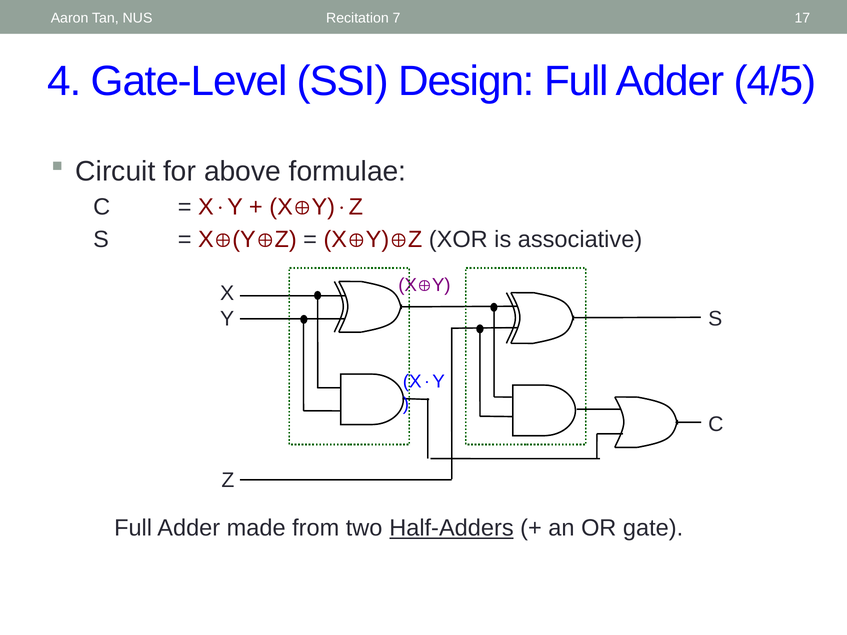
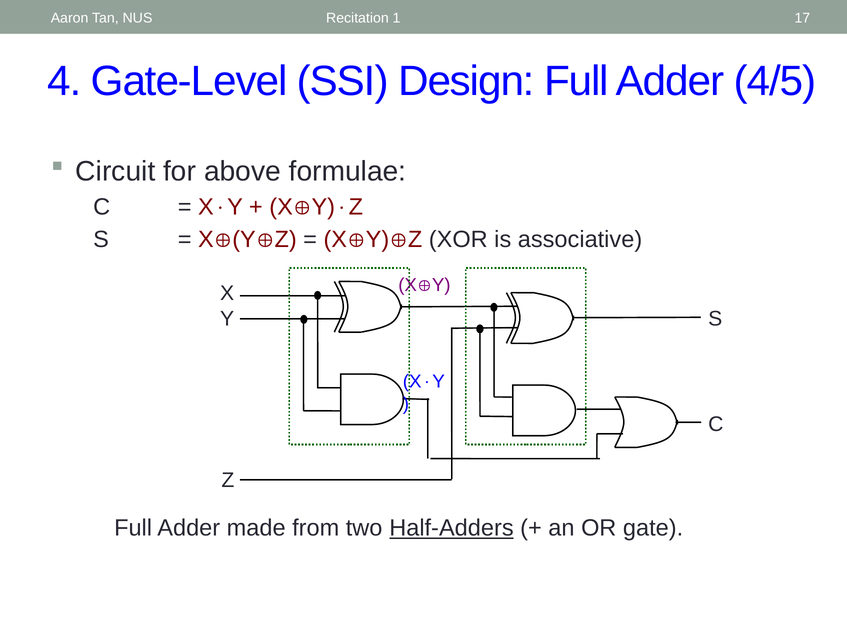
7: 7 -> 1 (396, 18)
